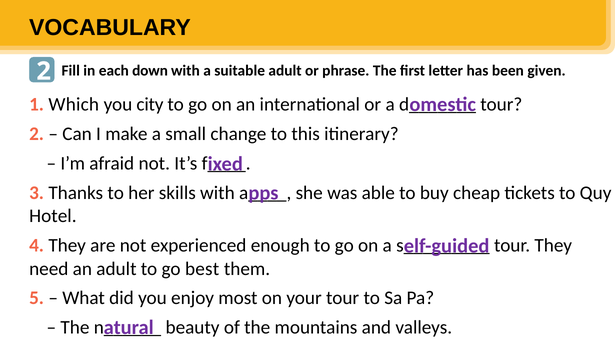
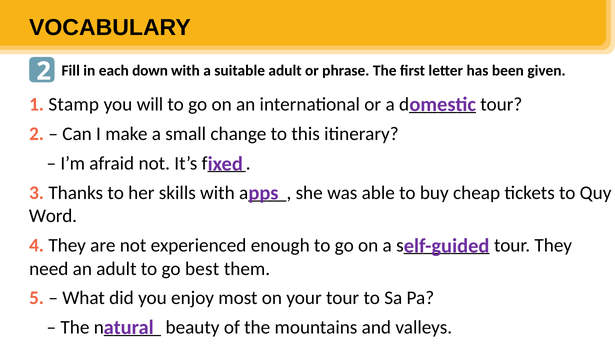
Which: Which -> Stamp (74, 105)
city: city -> will (150, 105)
Hotel: Hotel -> Word (53, 216)
